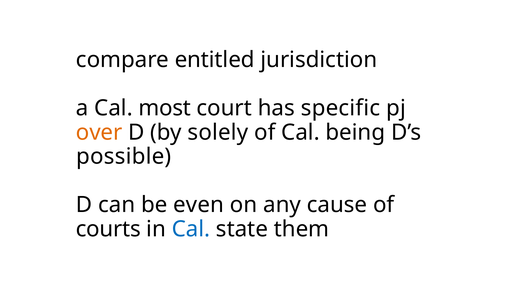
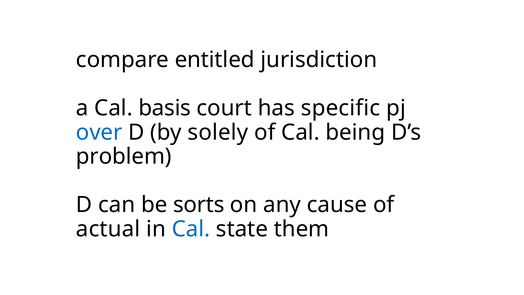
most: most -> basis (165, 108)
over colour: orange -> blue (99, 132)
possible: possible -> problem (124, 156)
even: even -> sorts (199, 205)
courts: courts -> actual (108, 229)
